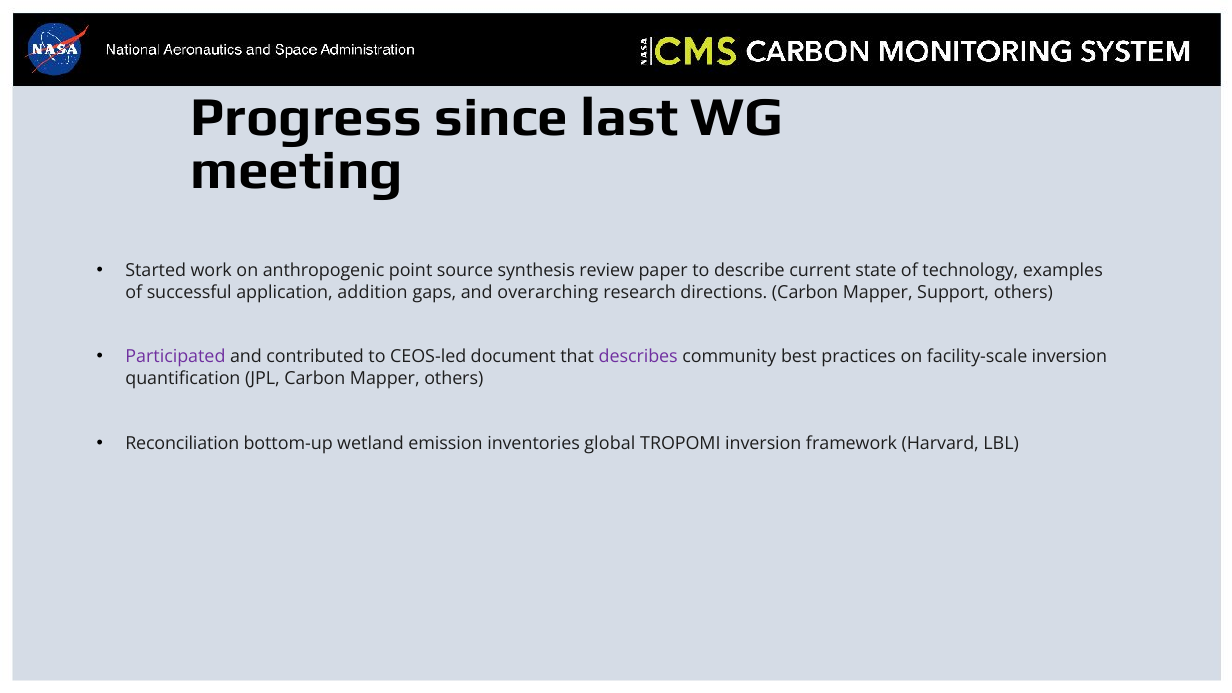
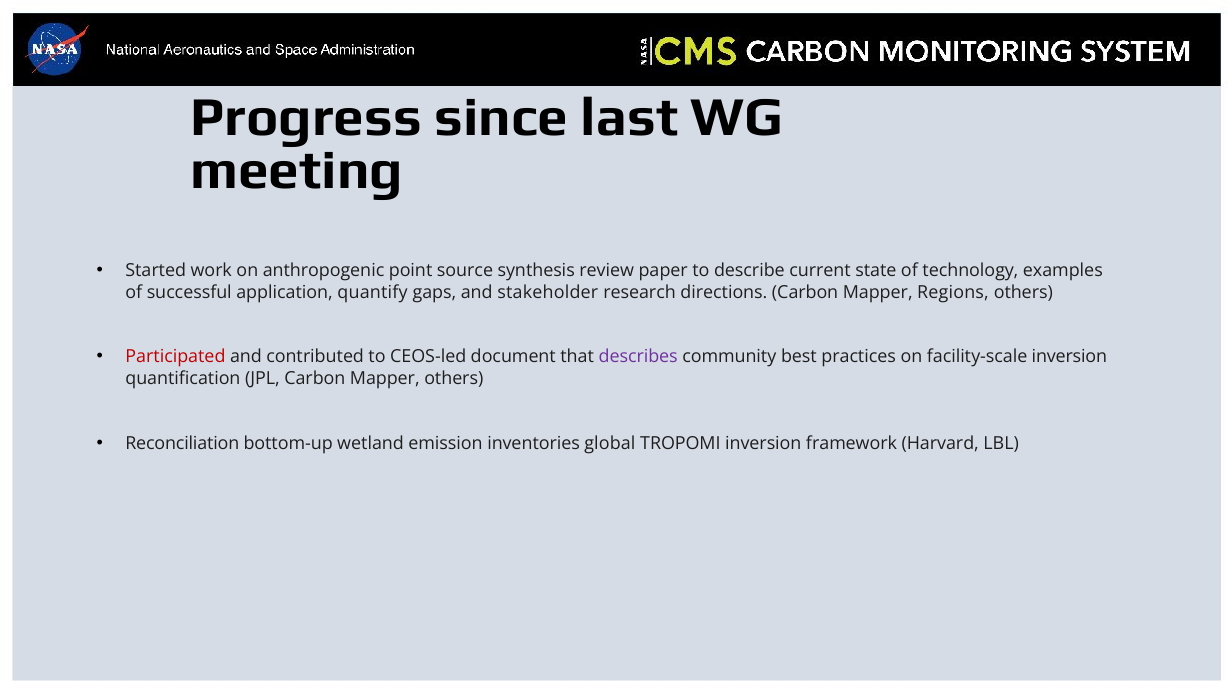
addition: addition -> quantify (373, 292)
overarching: overarching -> stakeholder (548, 292)
Support: Support -> Regions (953, 292)
Participated colour: purple -> red (175, 357)
